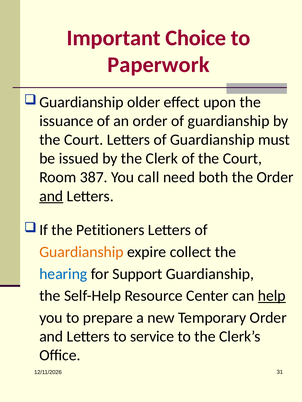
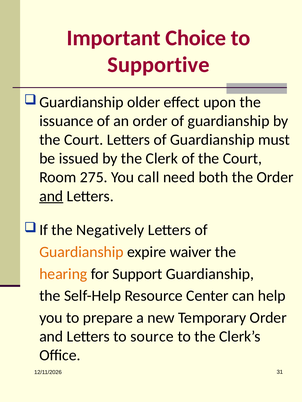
Paperwork: Paperwork -> Supportive (158, 65)
387: 387 -> 275 (94, 178)
Petitioners: Petitioners -> Negatively (110, 230)
collect: collect -> waiver (191, 252)
hearing colour: blue -> orange (63, 274)
help underline: present -> none (272, 296)
service: service -> source (152, 337)
